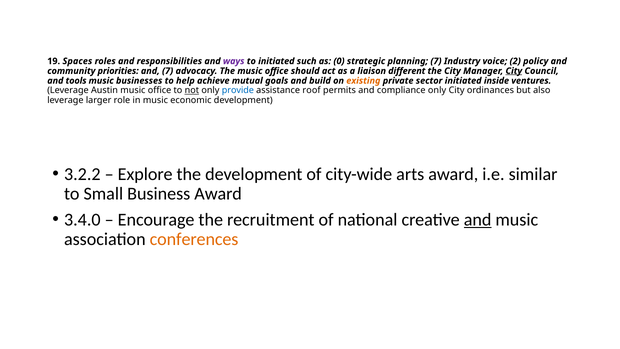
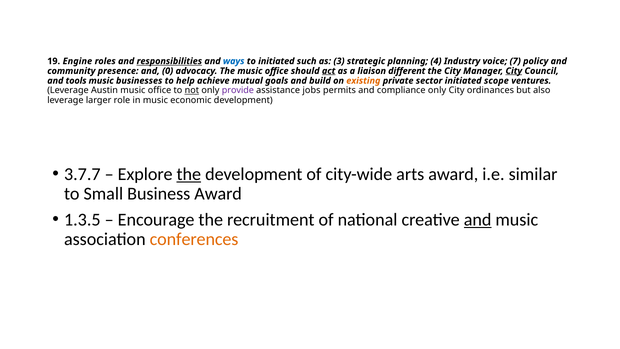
Spaces: Spaces -> Engine (77, 61)
responsibilities underline: none -> present (169, 61)
ways colour: purple -> blue (234, 61)
0: 0 -> 3 (339, 61)
planning 7: 7 -> 4 (436, 61)
2: 2 -> 7 (515, 61)
priorities: priorities -> presence (118, 71)
and 7: 7 -> 0 (168, 71)
act underline: none -> present (329, 71)
inside: inside -> scope (496, 81)
provide colour: blue -> purple (238, 90)
roof: roof -> jobs (312, 90)
3.2.2: 3.2.2 -> 3.7.7 (82, 174)
the underline: none -> present (189, 174)
3.4.0: 3.4.0 -> 1.3.5 (82, 219)
